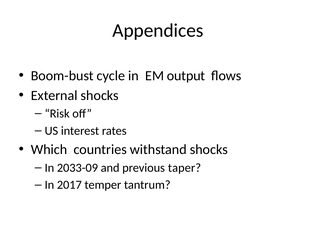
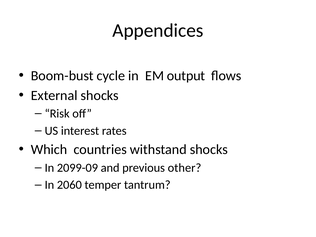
2033-09: 2033-09 -> 2099-09 (77, 168)
taper: taper -> other (184, 168)
2017: 2017 -> 2060 (69, 185)
